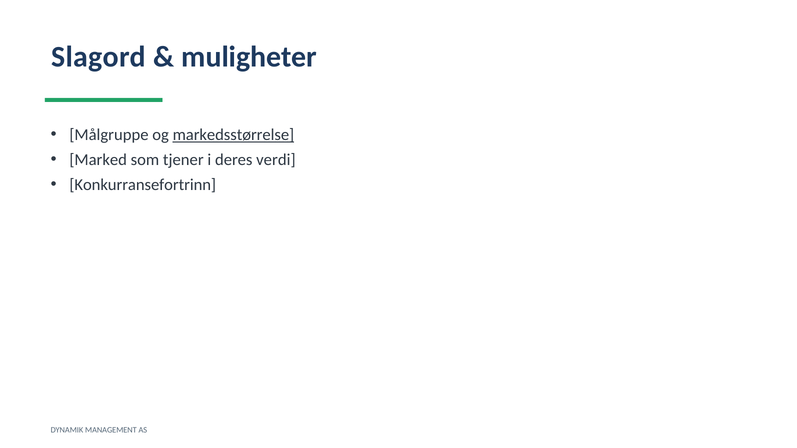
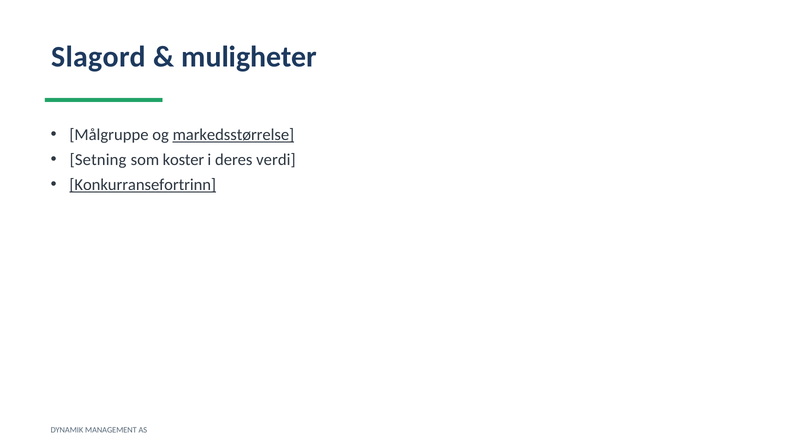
Marked: Marked -> Setning (98, 160)
tjener: tjener -> koster (183, 160)
Konkurransefortrinn underline: none -> present (143, 185)
